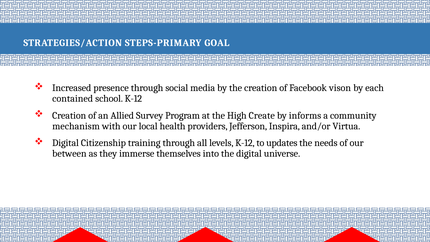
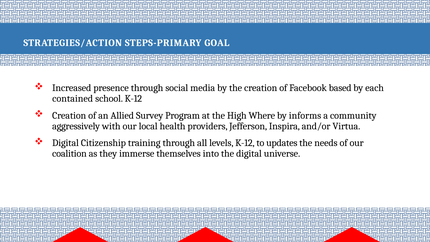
vison: vison -> based (340, 88)
Create: Create -> Where (262, 115)
mechanism: mechanism -> aggressively (76, 126)
between: between -> coalition (69, 154)
